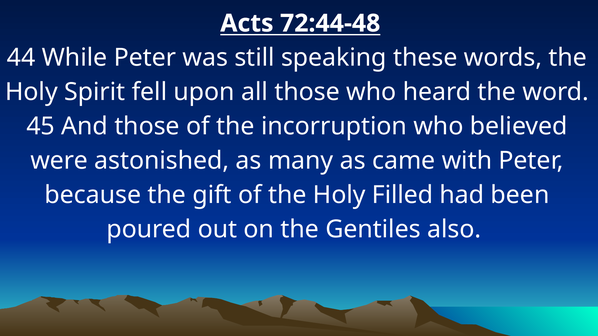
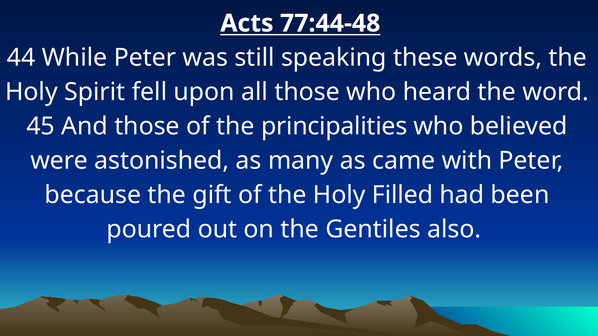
72:44-48: 72:44-48 -> 77:44-48 (330, 23)
incorruption: incorruption -> principalities (334, 126)
